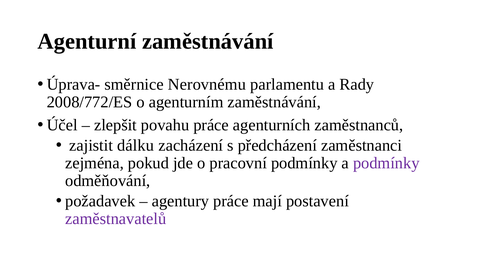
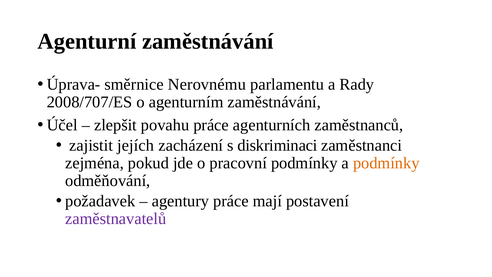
2008/772/ES: 2008/772/ES -> 2008/707/ES (90, 102)
dálku: dálku -> jejích (136, 145)
předcházení: předcházení -> diskriminaci (277, 145)
podmínky colour: purple -> orange (386, 163)
